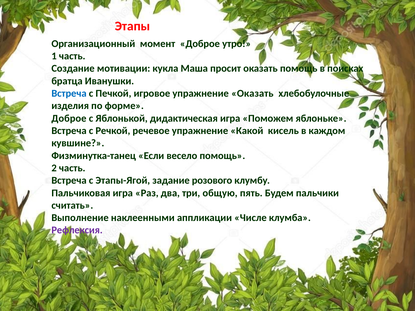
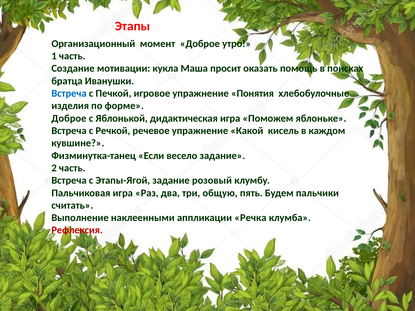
упражнение Оказать: Оказать -> Понятия (253, 93)
весело помощь: помощь -> задание (222, 156)
розового: розового -> розовый (212, 181)
Числе: Числе -> Речка (250, 218)
Рефлексия colour: purple -> red (77, 230)
